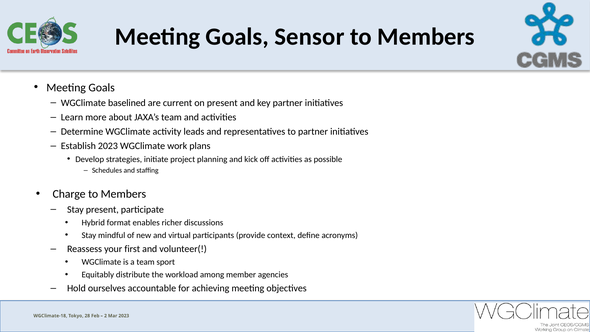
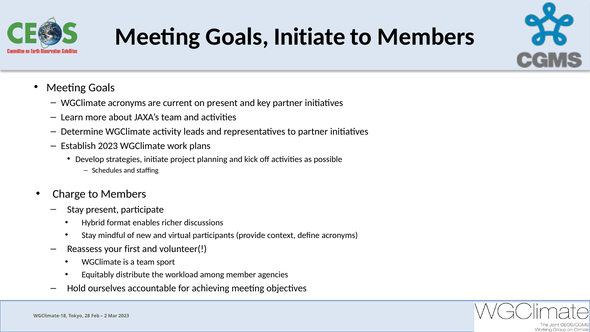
Goals Sensor: Sensor -> Initiate (310, 37)
WGClimate baselined: baselined -> acronyms (127, 103)
